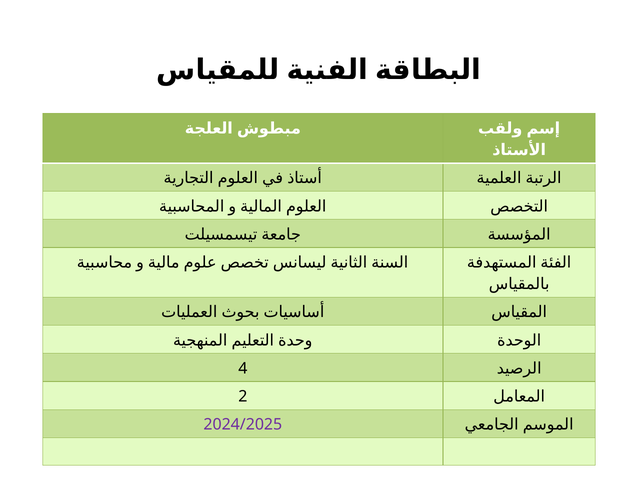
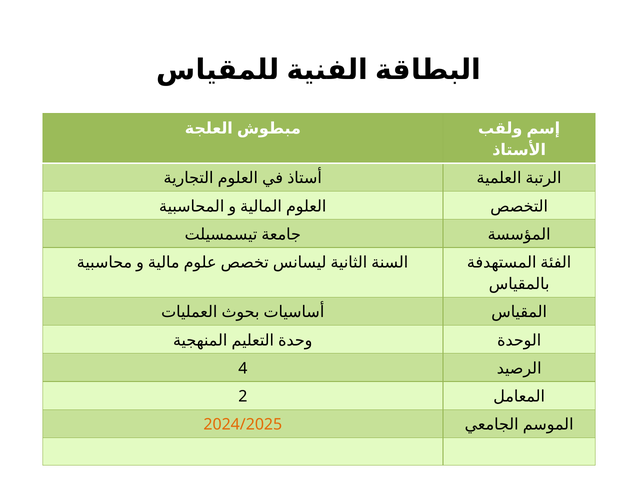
2024/2025 colour: purple -> orange (243, 425)
